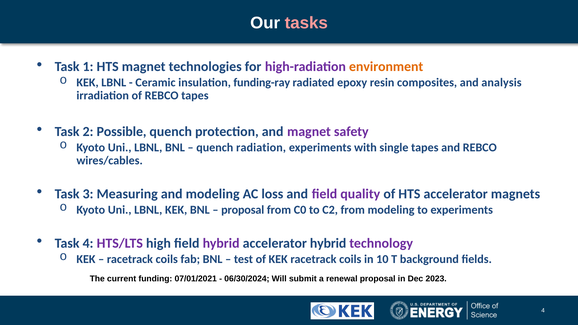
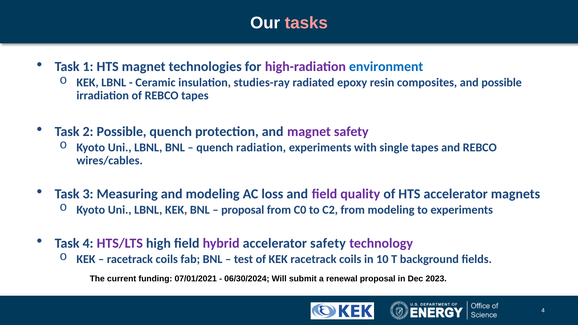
environment colour: orange -> blue (386, 67)
funding-ray: funding-ray -> studies-ray (262, 83)
and analysis: analysis -> possible (502, 83)
accelerator hybrid: hybrid -> safety (328, 243)
